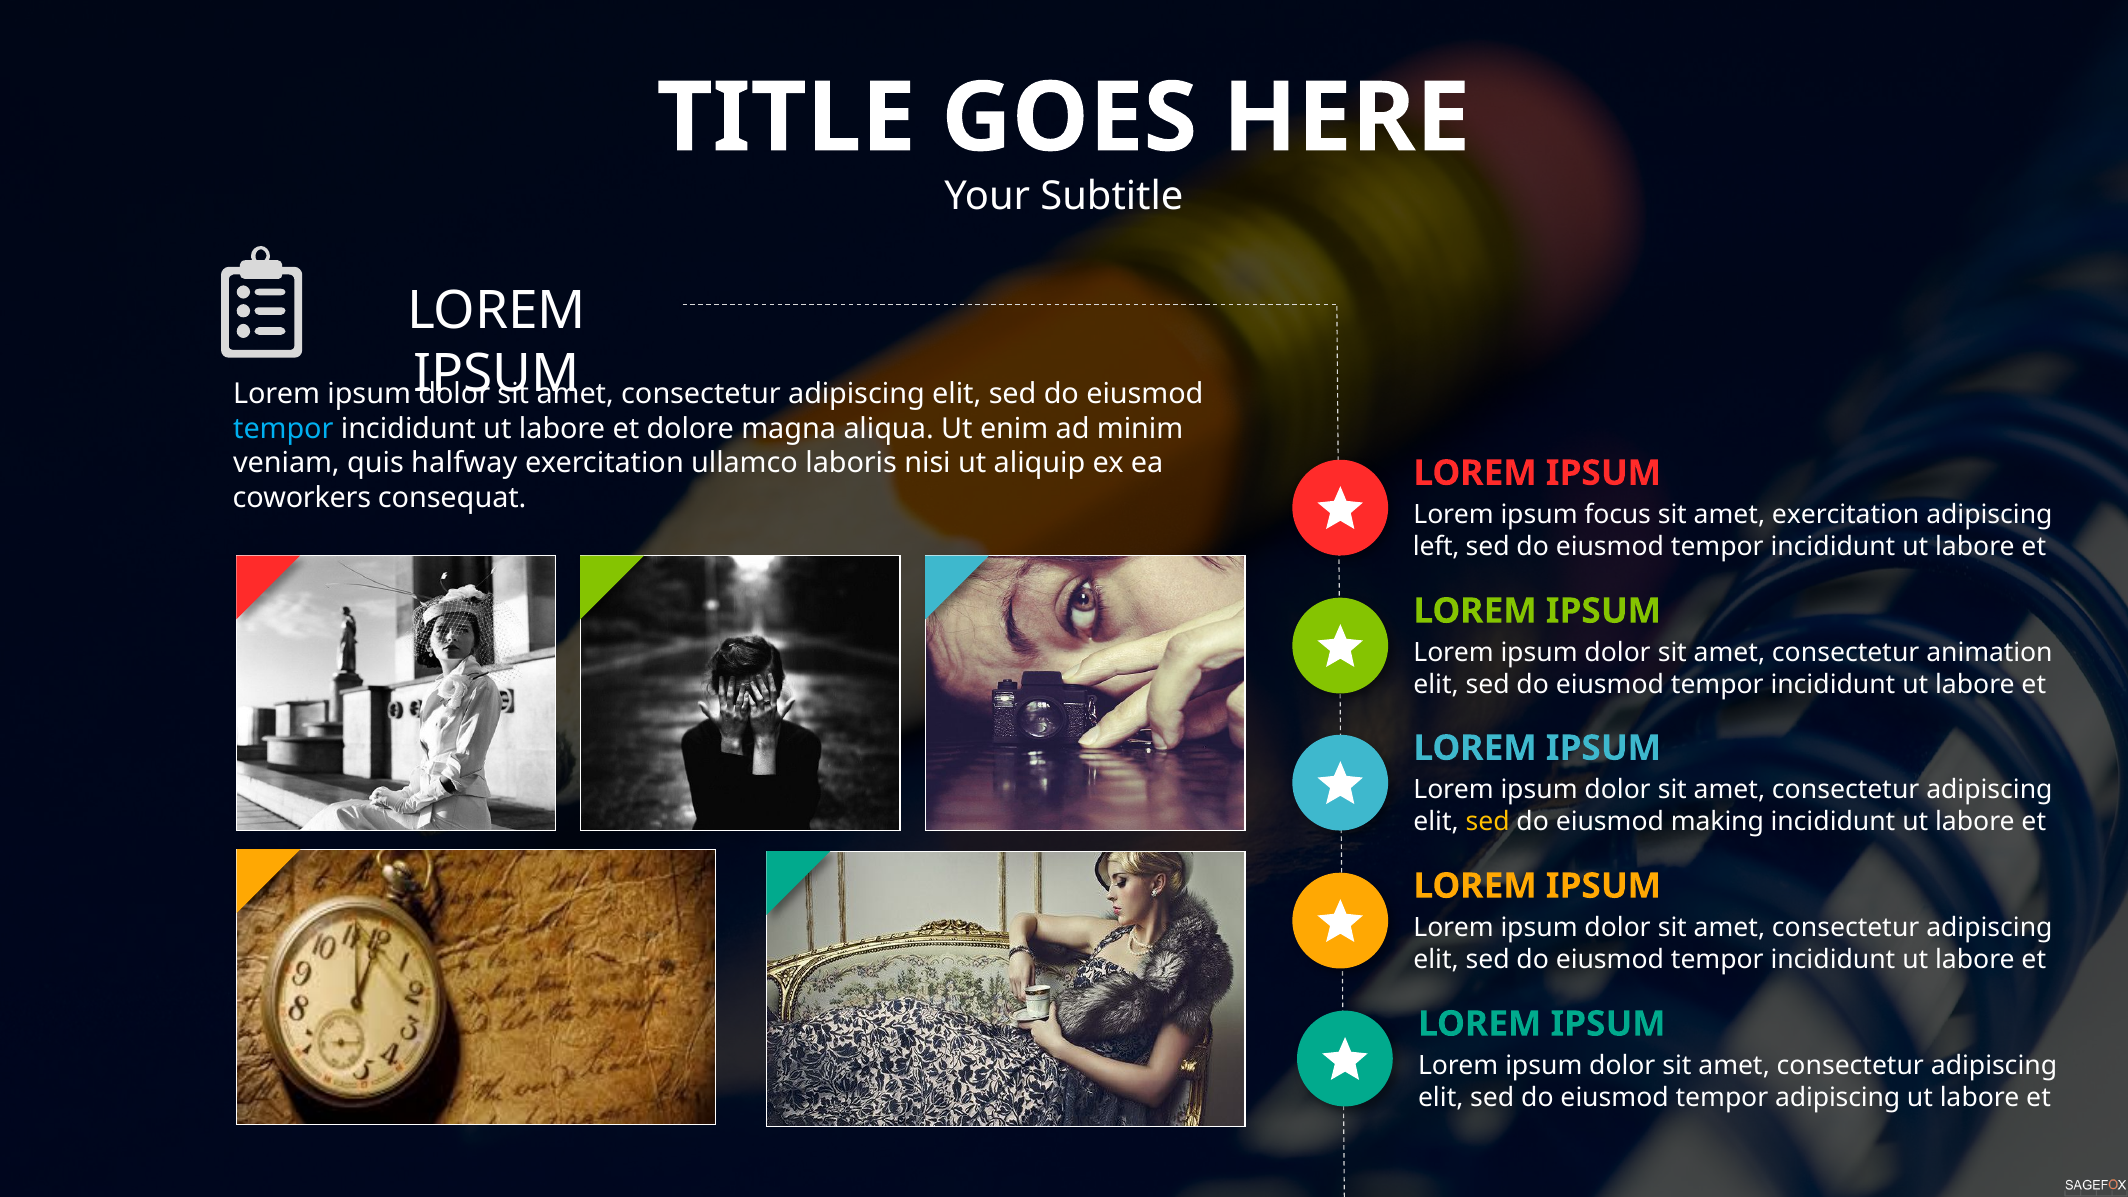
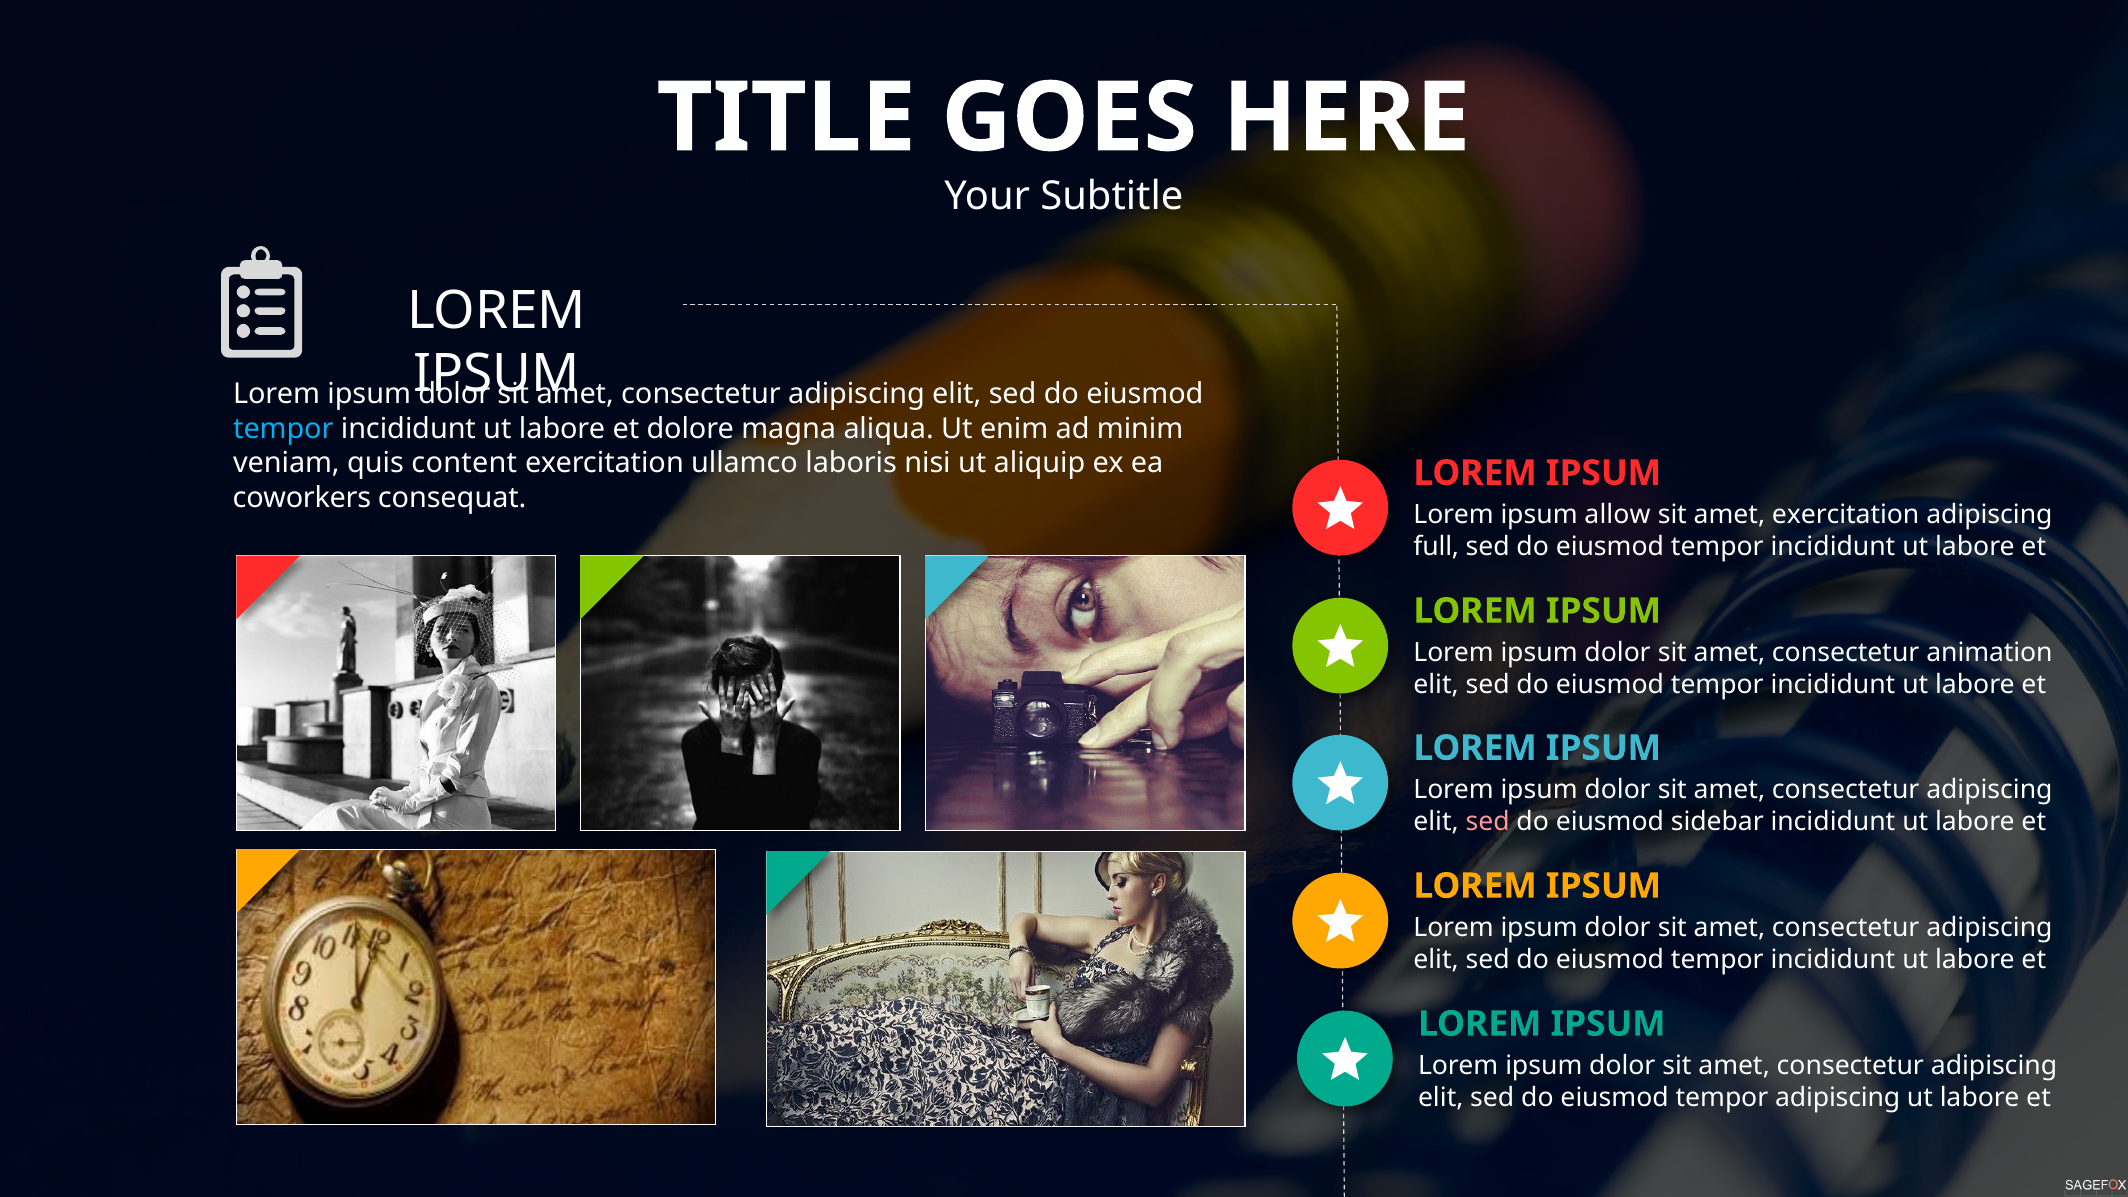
halfway: halfway -> content (464, 463)
focus: focus -> allow (1618, 515)
left: left -> full (1436, 547)
sed colour: yellow -> pink (1488, 822)
making: making -> sidebar (1717, 822)
